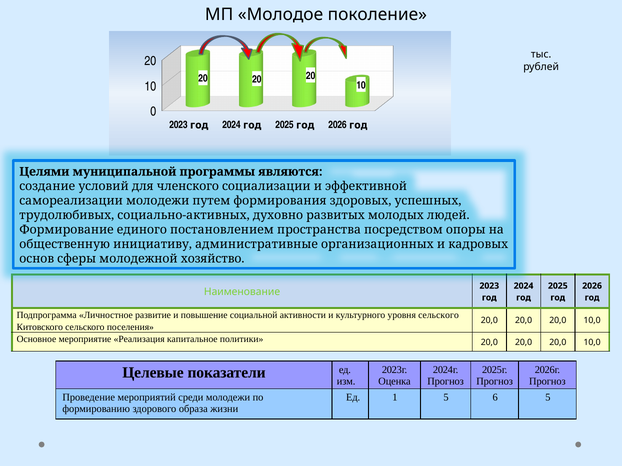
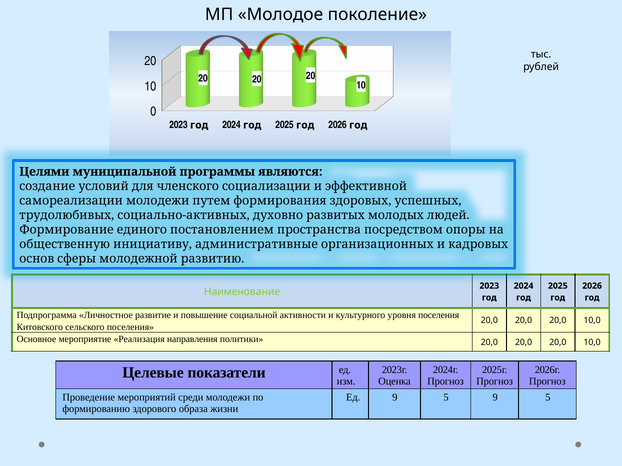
хозяйство: хозяйство -> развитию (213, 259)
уровня сельского: сельского -> поселения (439, 315)
капитальное: капитальное -> направления (192, 340)
Ед 1: 1 -> 9 (395, 398)
5 6: 6 -> 9 (495, 398)
